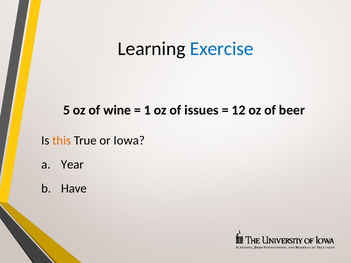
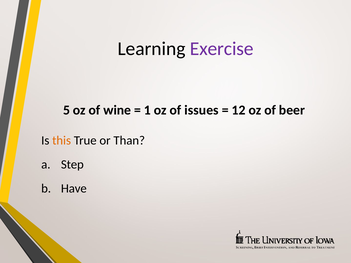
Exercise colour: blue -> purple (222, 49)
Iowa: Iowa -> Than (129, 141)
Year: Year -> Step (72, 165)
